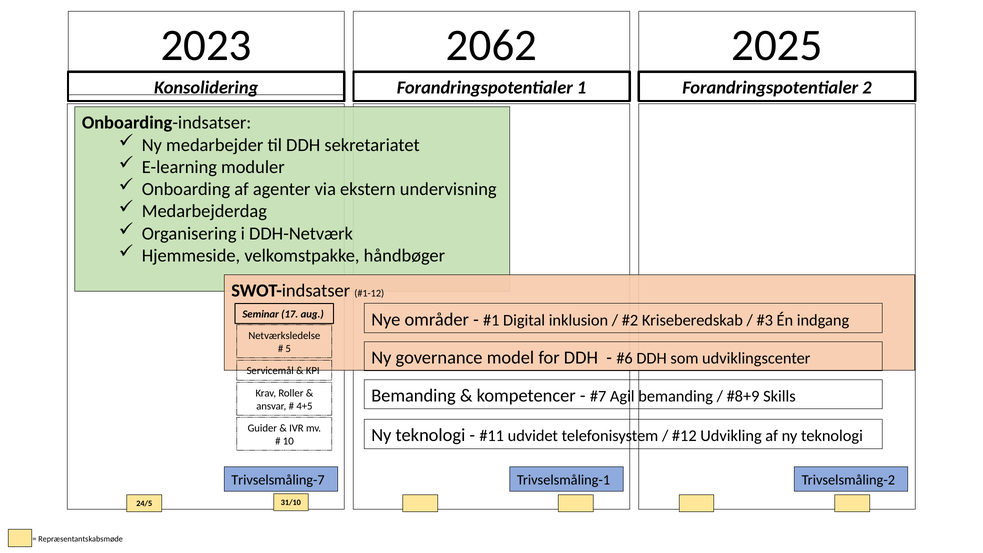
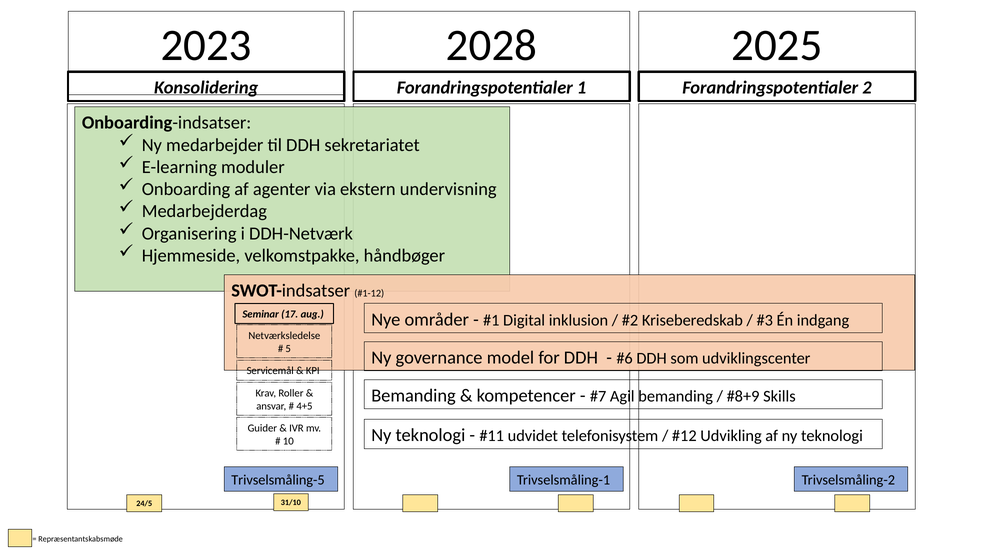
2062: 2062 -> 2028 (492, 45)
Trivselsmåling-7: Trivselsmåling-7 -> Trivselsmåling-5 (278, 480)
